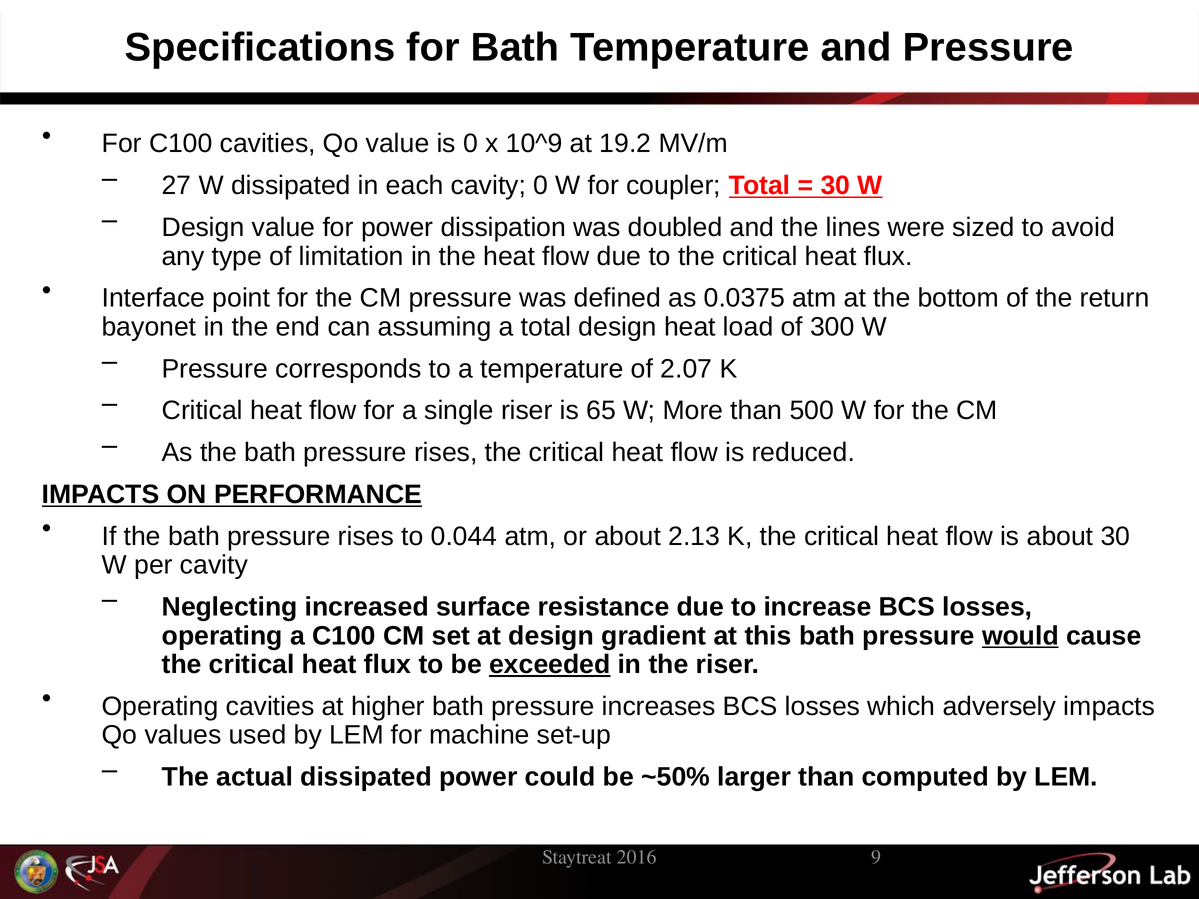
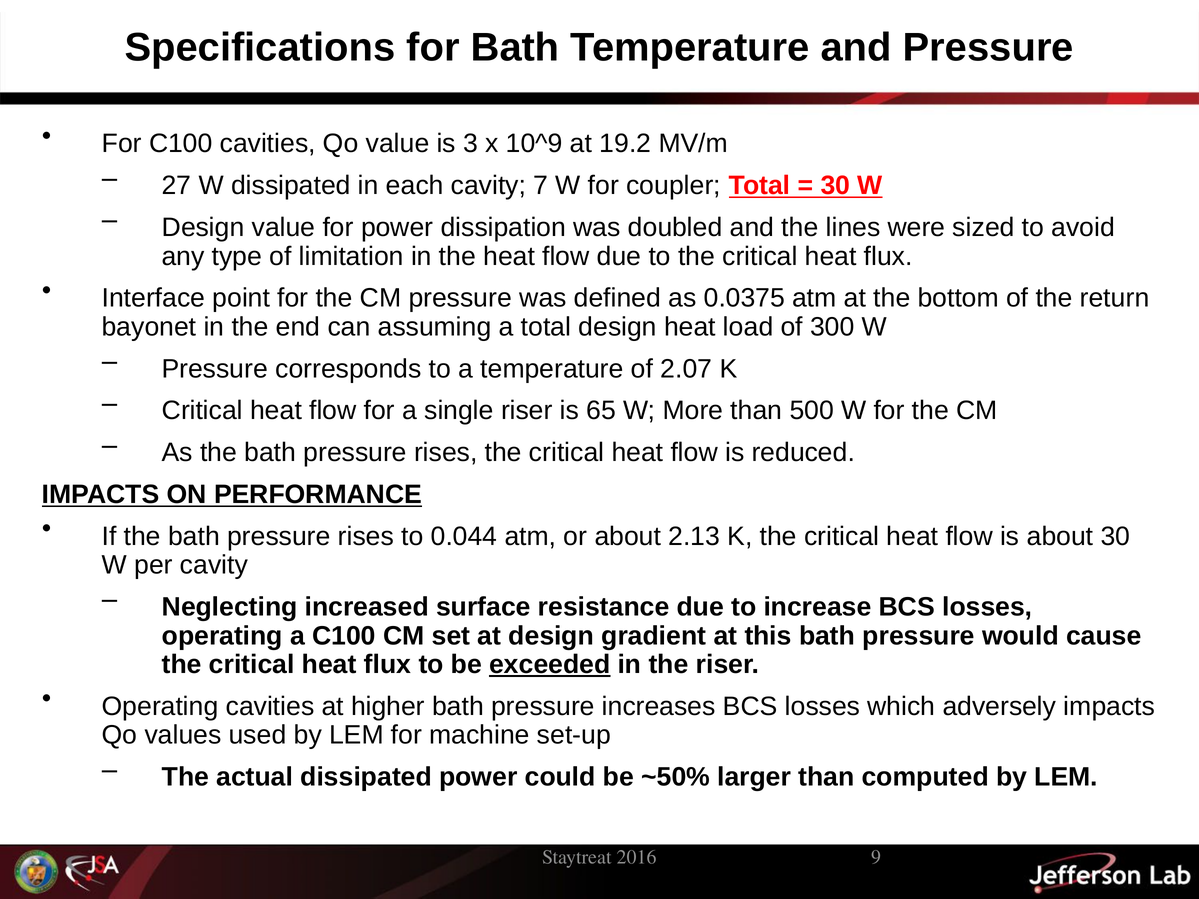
is 0: 0 -> 3 (471, 144)
cavity 0: 0 -> 7 (541, 186)
would underline: present -> none (1020, 636)
